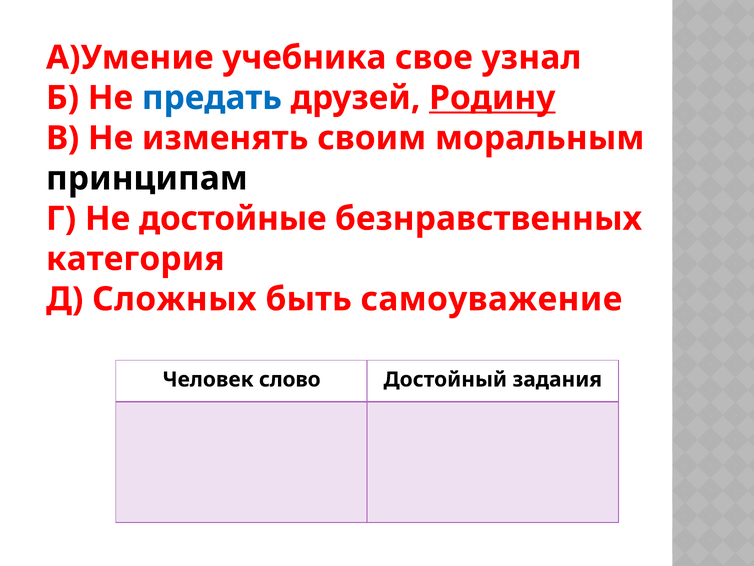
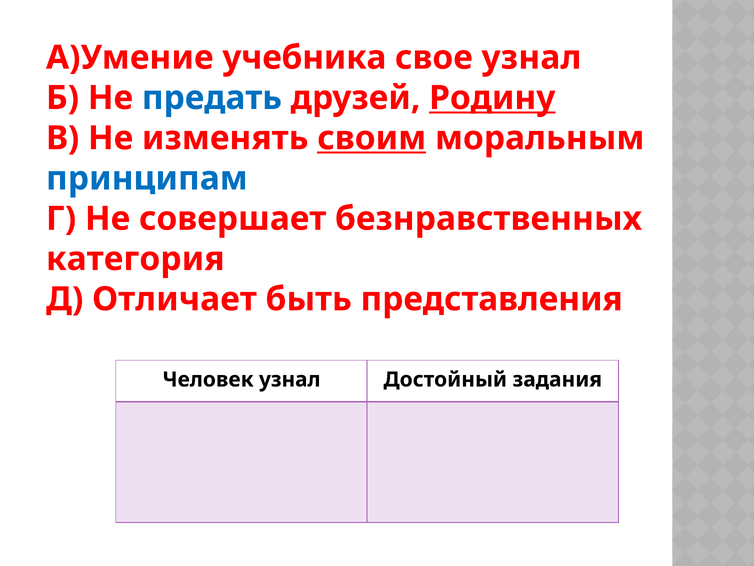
своим underline: none -> present (372, 138)
принципам colour: black -> blue (147, 178)
достойные: достойные -> совершает (233, 218)
Сложных: Сложных -> Отличает (174, 299)
самоуважение: самоуважение -> представления (492, 299)
Человек слово: слово -> узнал (290, 379)
